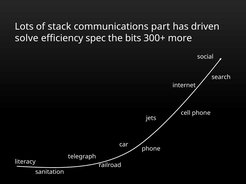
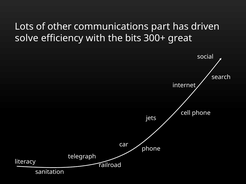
stack: stack -> other (60, 27)
spec: spec -> with (96, 38)
more: more -> great (180, 38)
